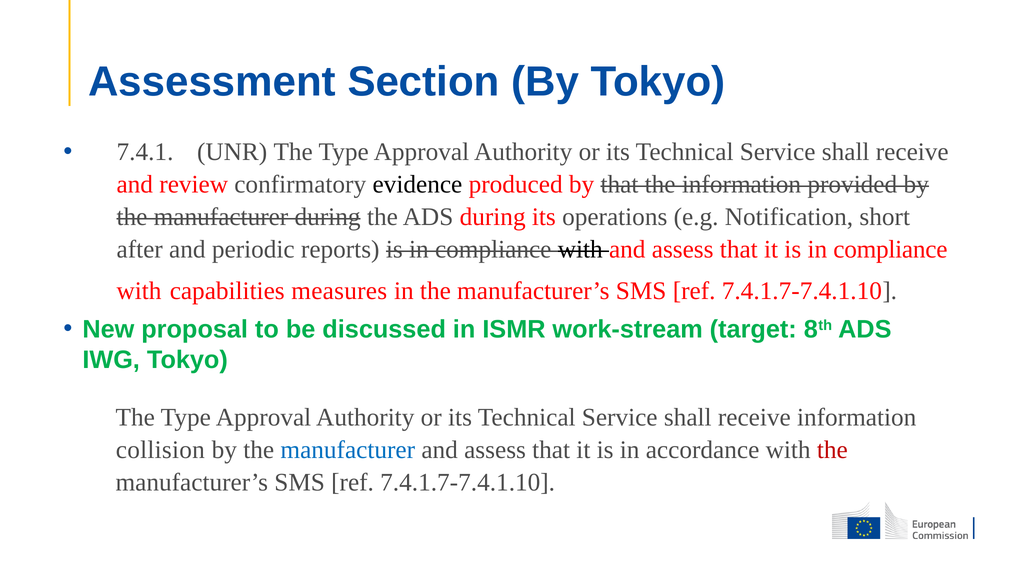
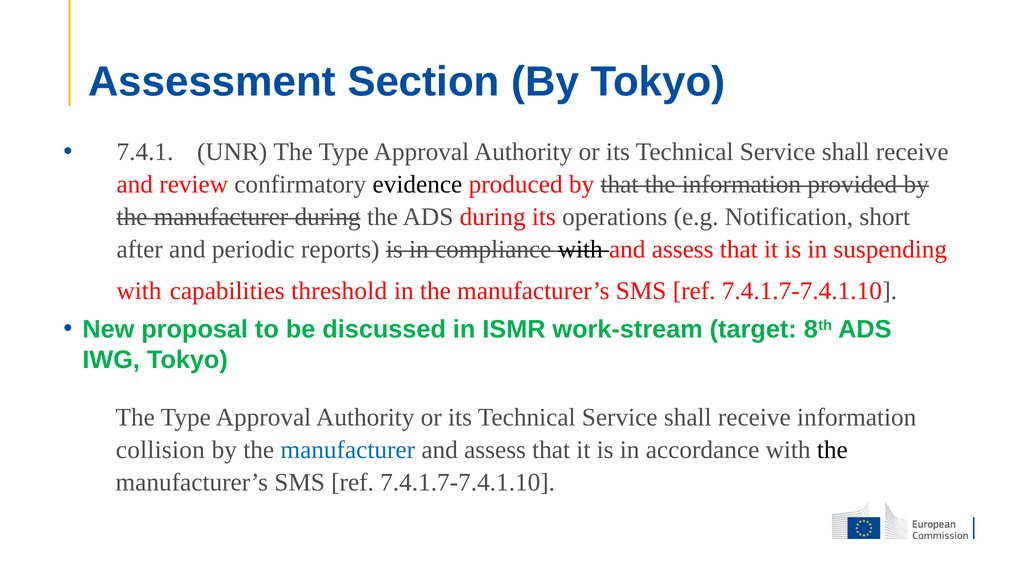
it is in compliance: compliance -> suspending (890, 249)
measures: measures -> threshold (339, 291)
the colour: red -> black (832, 450)
